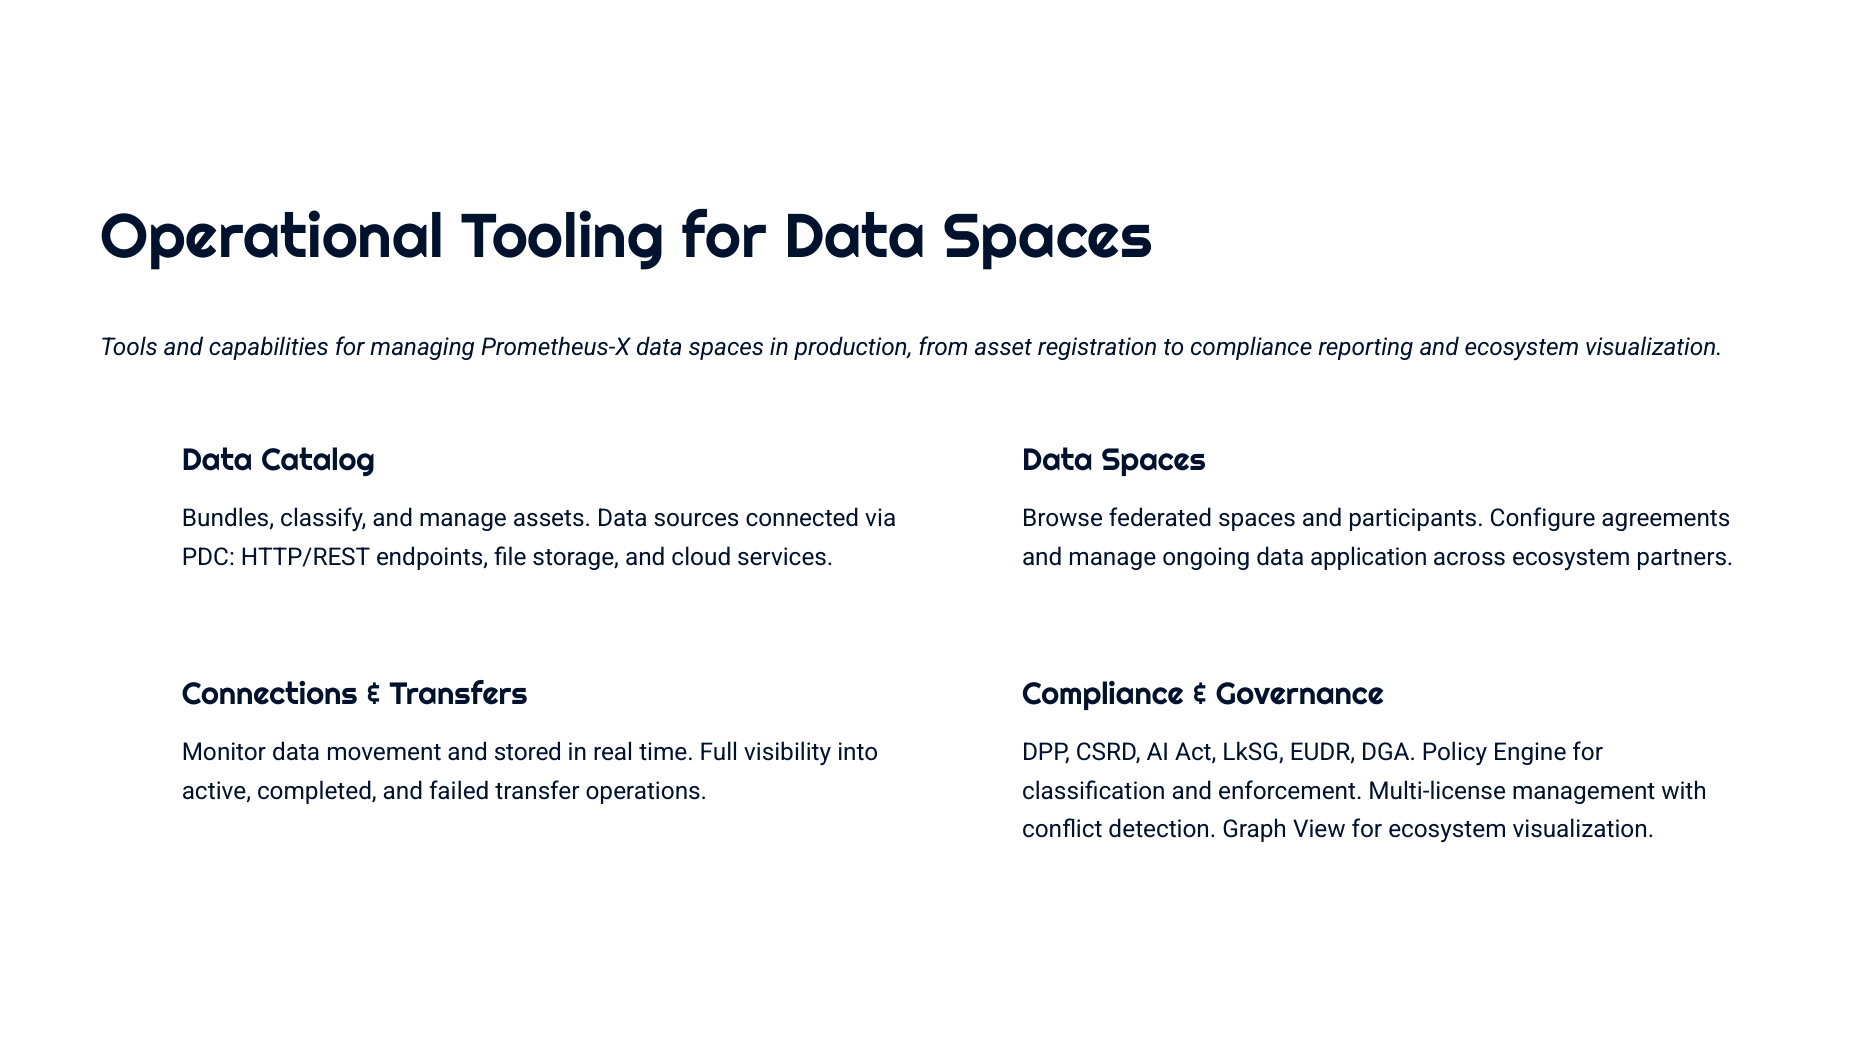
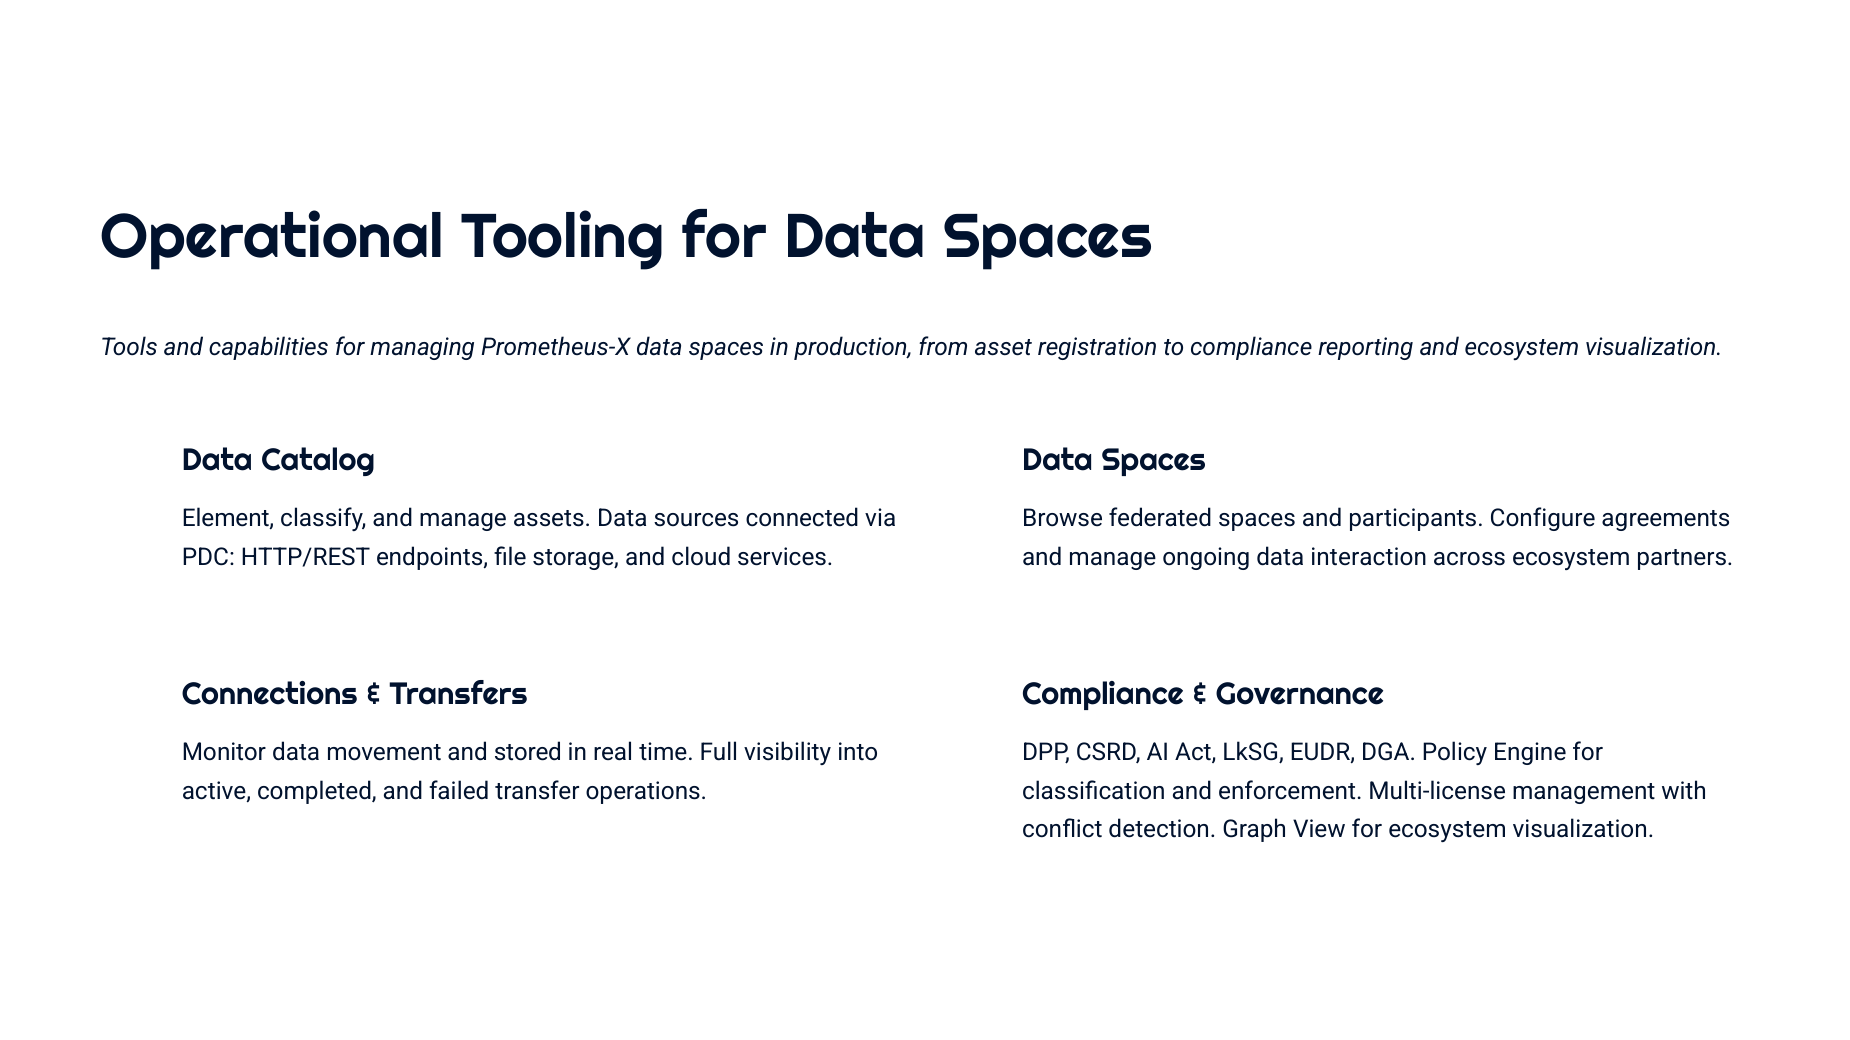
Bundles: Bundles -> Element (228, 519)
application: application -> interaction (1369, 558)
